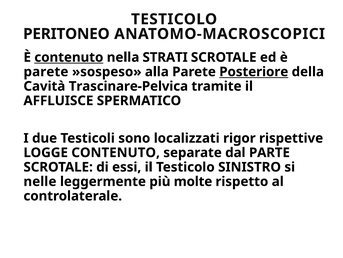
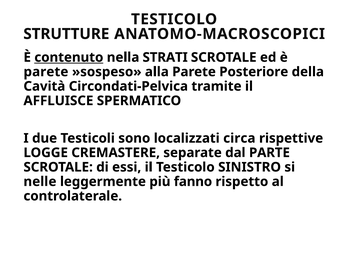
PERITONEO: PERITONEO -> STRUTTURE (66, 34)
Posteriore underline: present -> none (254, 72)
Trascinare-Pelvica: Trascinare-Pelvica -> Circondati-Pelvica (128, 86)
rigor: rigor -> circa (239, 138)
LOGGE CONTENUTO: CONTENUTO -> CREMASTERE (116, 152)
molte: molte -> fanno (193, 181)
